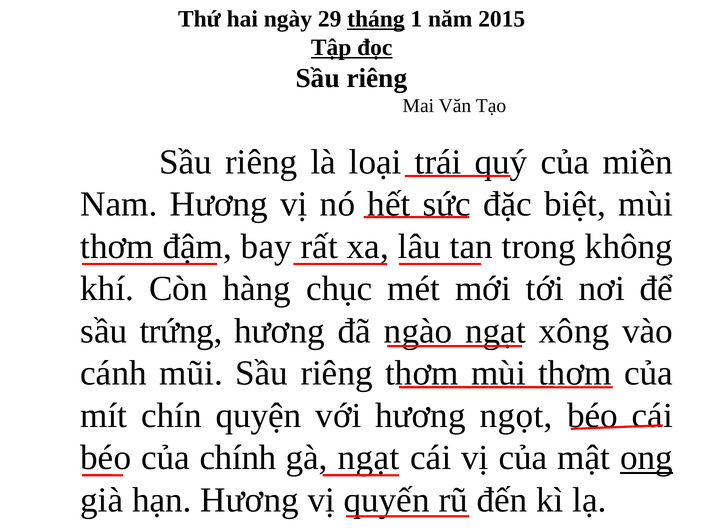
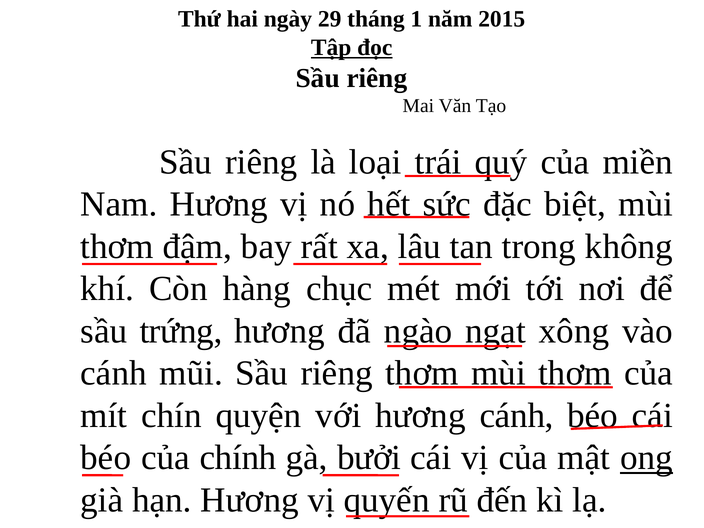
tháng underline: present -> none (376, 19)
hương ngọt: ngọt -> cánh (517, 415)
gà ngạt: ngạt -> bưởi (369, 458)
